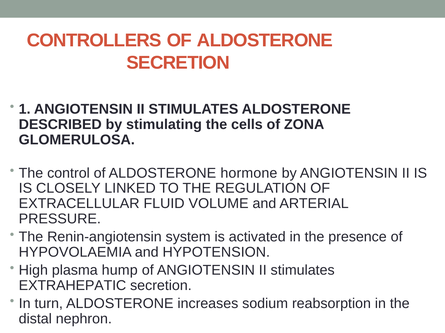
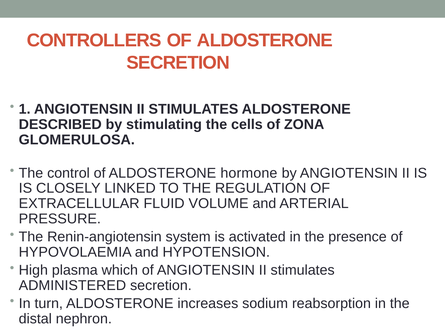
hump: hump -> which (120, 271)
EXTRAHEPATIC: EXTRAHEPATIC -> ADMINISTERED (72, 286)
